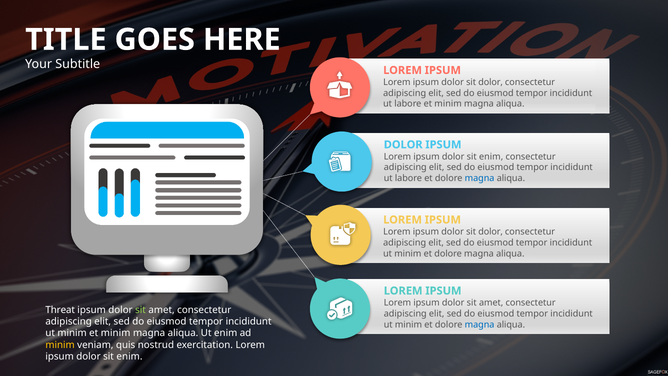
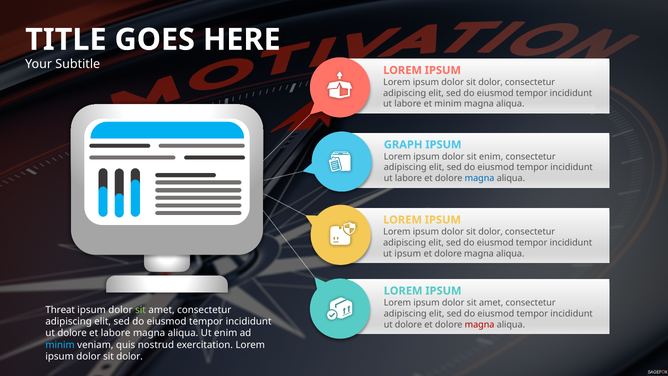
DOLOR: DOLOR -> GRAPH (403, 145)
minim: minim -> ipsum (408, 253)
minim: minim -> dolore (408, 324)
magna colour: blue -> red (480, 324)
minim: minim -> dolore (72, 333)
minim: minim -> labore (116, 333)
minim colour: yellow -> light blue (60, 345)
enim: enim -> dolor (130, 356)
